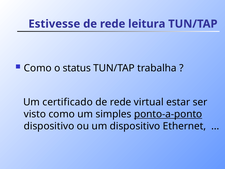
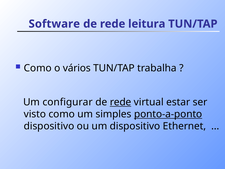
Estivesse: Estivesse -> Software (54, 24)
status: status -> vários (77, 68)
certificado: certificado -> configurar (68, 102)
rede underline: none -> present (121, 102)
